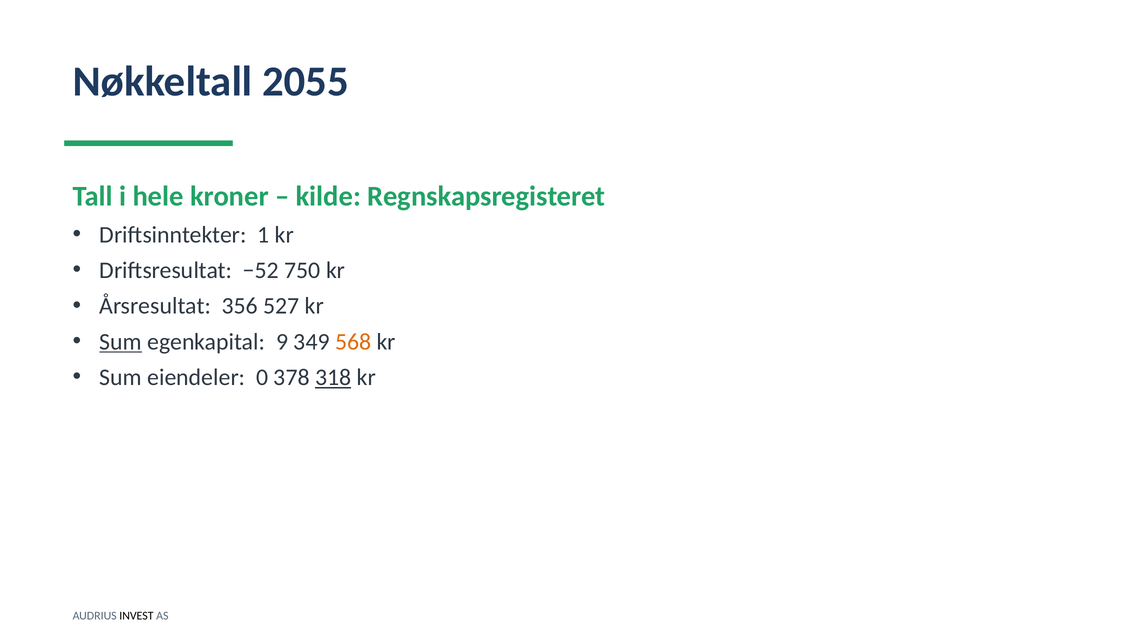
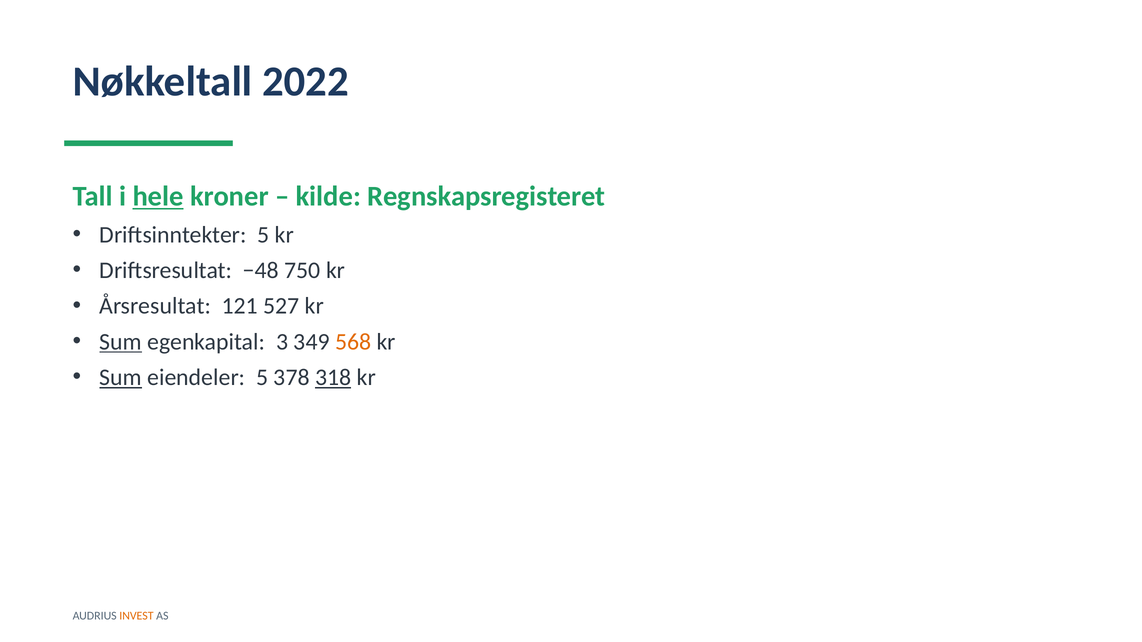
2055: 2055 -> 2022 (305, 82)
hele underline: none -> present (158, 197)
Driftsinntekter 1: 1 -> 5 (263, 235)
−52: −52 -> −48 (261, 271)
356: 356 -> 121 (240, 306)
9: 9 -> 3 (282, 342)
Sum underline: none -> present (121, 378)
eiendeler 0: 0 -> 5 (262, 378)
INVEST colour: black -> orange (136, 616)
